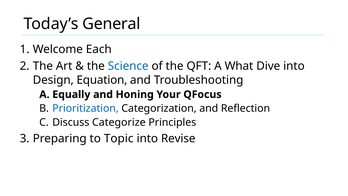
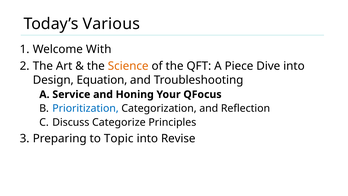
General: General -> Various (111, 24)
Each: Each -> With (99, 49)
Science colour: blue -> orange (128, 66)
What: What -> Piece (239, 66)
Equally: Equally -> Service (71, 94)
